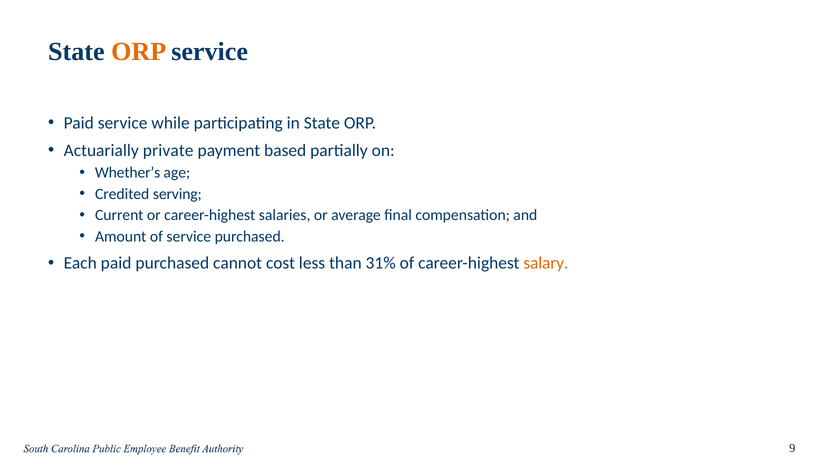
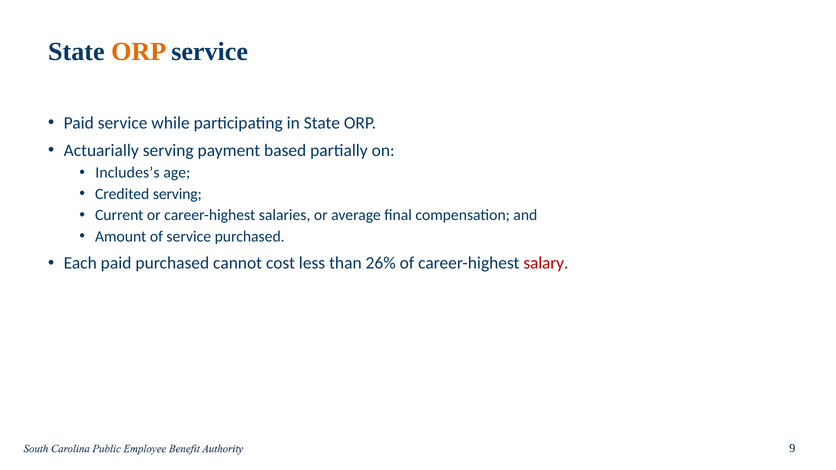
Actuarially private: private -> serving (168, 150)
Whether’s: Whether’s -> Includes’s (127, 173)
31%: 31% -> 26% (381, 263)
salary colour: orange -> red (546, 263)
